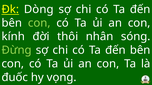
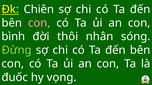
Dòng: Dòng -> Chiên (39, 9)
con colour: light green -> pink (39, 23)
kính: kính -> bình (13, 37)
